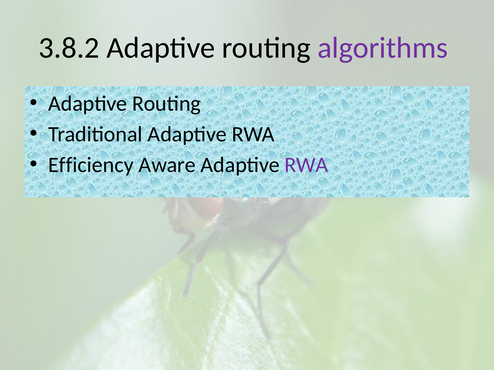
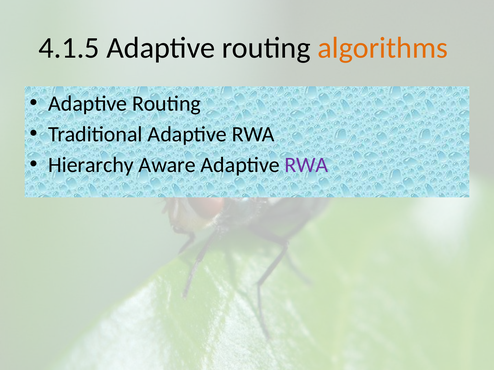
3.8.2: 3.8.2 -> 4.1.5 (69, 48)
algorithms colour: purple -> orange (383, 48)
Efficiency: Efficiency -> Hierarchy (91, 165)
